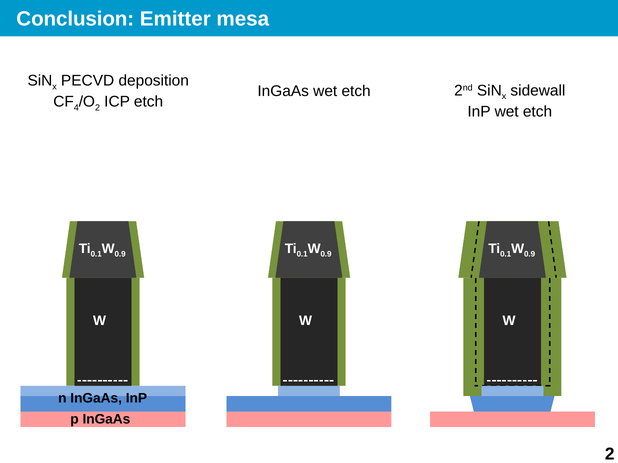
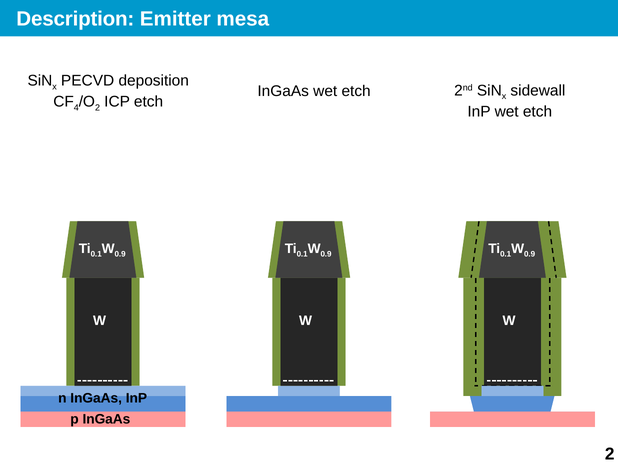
Conclusion: Conclusion -> Description (75, 19)
